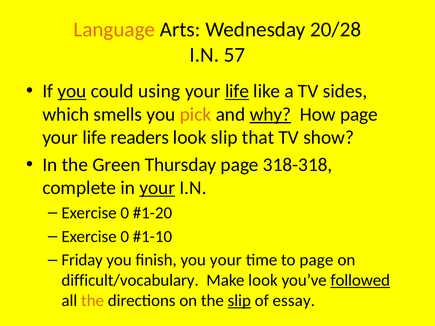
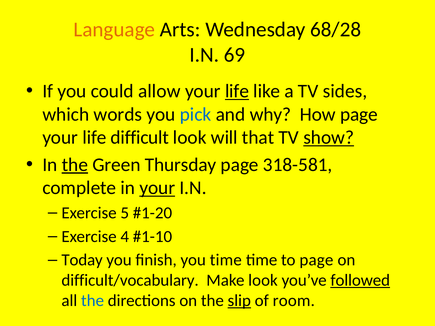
20/28: 20/28 -> 68/28 (336, 29)
57: 57 -> 69 (235, 55)
you underline: present -> none (72, 91)
using: using -> allow (159, 91)
smells: smells -> words (118, 114)
pick colour: orange -> blue (196, 114)
why underline: present -> none (270, 114)
readers: readers -> difficult (140, 138)
look slip: slip -> will (224, 138)
show underline: none -> present (329, 138)
the underline: none -> present (75, 165)
318-318: 318-318 -> 318-581 (298, 165)
0: 0 -> 5 (125, 213)
0: 0 -> 4 (125, 237)
Friday: Friday -> Today (82, 260)
you your: your -> time (226, 260)
the colour: orange -> blue (93, 301)
essay: essay -> room (294, 301)
